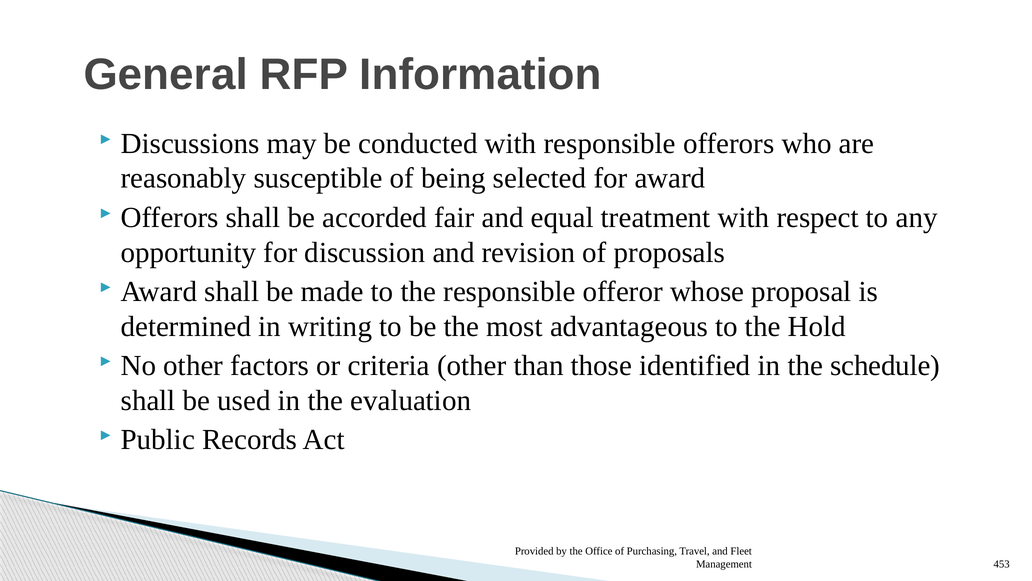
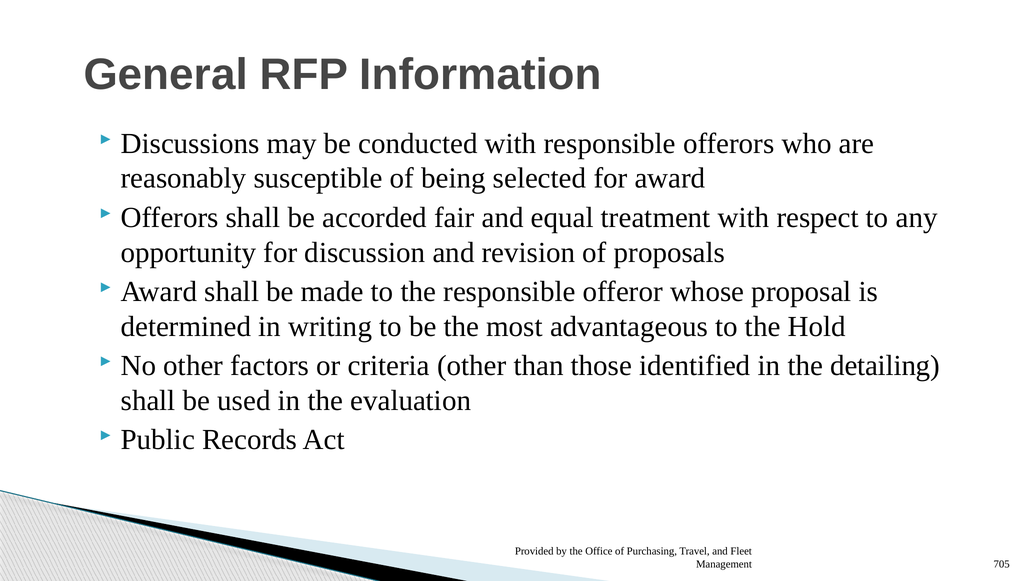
schedule: schedule -> detailing (885, 365)
453: 453 -> 705 (1002, 564)
